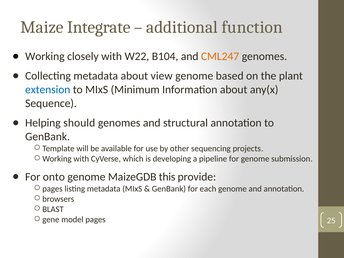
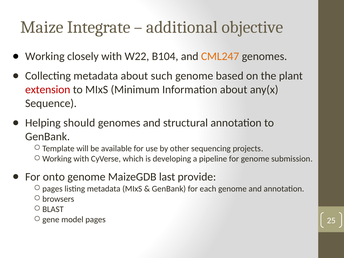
function: function -> objective (252, 27)
view: view -> such (162, 76)
extension colour: blue -> red (48, 90)
this: this -> last (167, 177)
